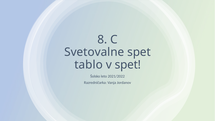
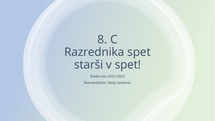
Svetovalne: Svetovalne -> Razrednika (94, 52)
tablo: tablo -> starši (89, 65)
